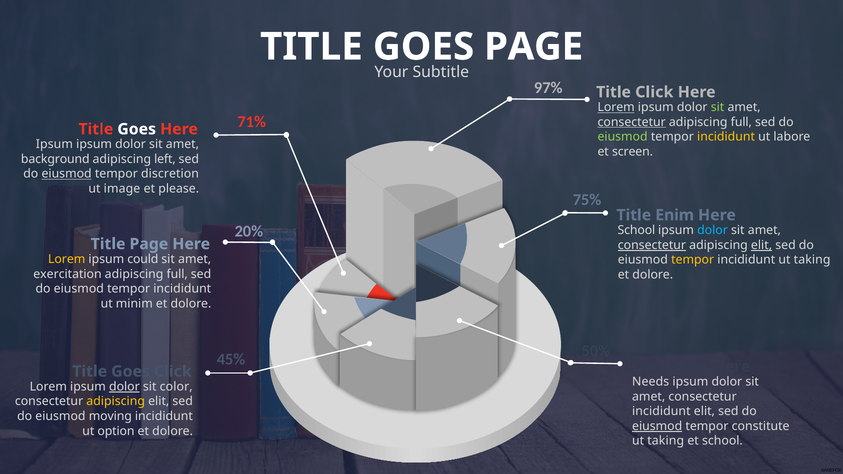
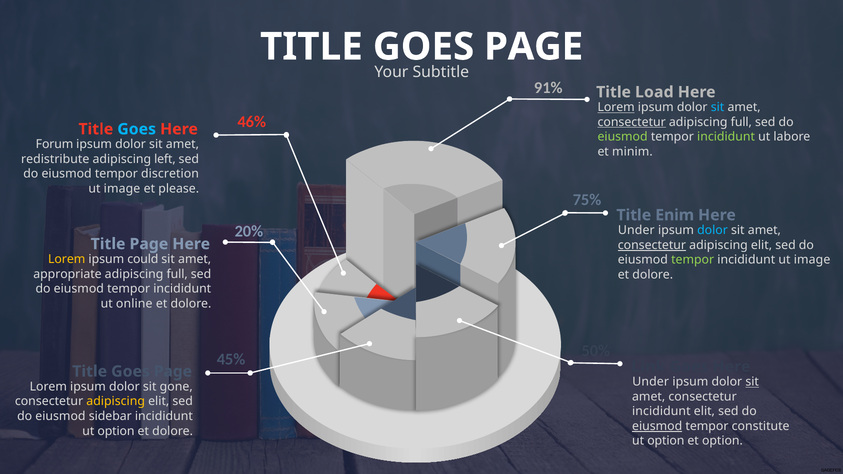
97%: 97% -> 91% (548, 88)
Title Click: Click -> Load (654, 92)
sit colour: light green -> light blue (718, 107)
71%: 71% -> 46% (252, 122)
Goes colour: white -> light blue (137, 129)
incididunt colour: yellow -> light green (726, 137)
Ipsum: Ipsum -> Forum (54, 144)
screen: screen -> minim (632, 152)
background: background -> redistribute (55, 159)
eiusmod underline: present -> none (67, 174)
School: School -> Under (636, 230)
elit underline: present -> none (762, 245)
tempor colour: yellow -> light green (693, 260)
incididunt ut taking: taking -> image (812, 260)
exercitation: exercitation -> appropriate (67, 274)
minim: minim -> online (134, 304)
Click: Click -> Page (173, 372)
Needs: Needs -> Under (651, 382)
sit underline: none -> present (752, 382)
dolor underline: present -> none (124, 387)
color: color -> gone (176, 387)
moving: moving -> sidebar (110, 416)
taking: taking -> option (666, 441)
et school: school -> option (722, 441)
